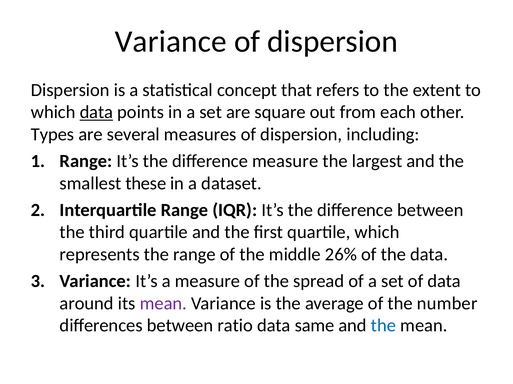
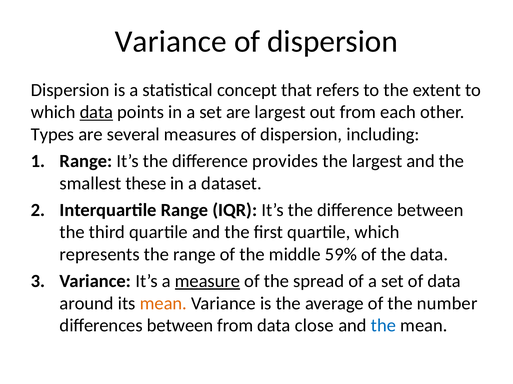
are square: square -> largest (280, 112)
difference measure: measure -> provides (285, 161)
26%: 26% -> 59% (341, 255)
measure underline: none -> present (208, 282)
mean colour: purple -> orange (163, 304)
between ratio: ratio -> from (235, 326)
same: same -> close (314, 326)
